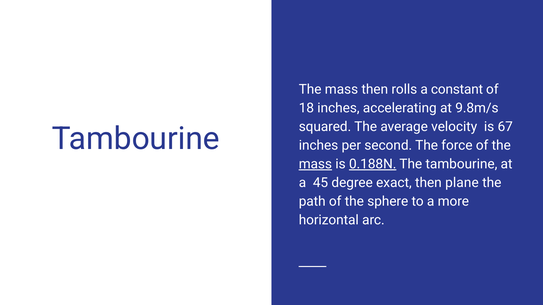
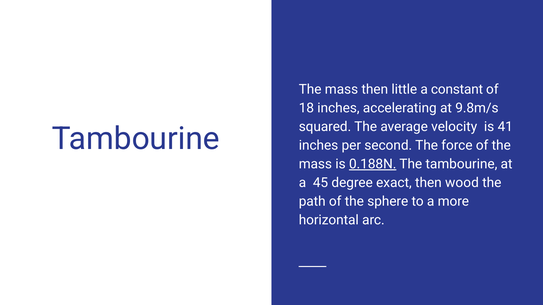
rolls: rolls -> little (404, 89)
67: 67 -> 41 (505, 127)
mass underline: present -> none (315, 164)
plane: plane -> wood (462, 183)
